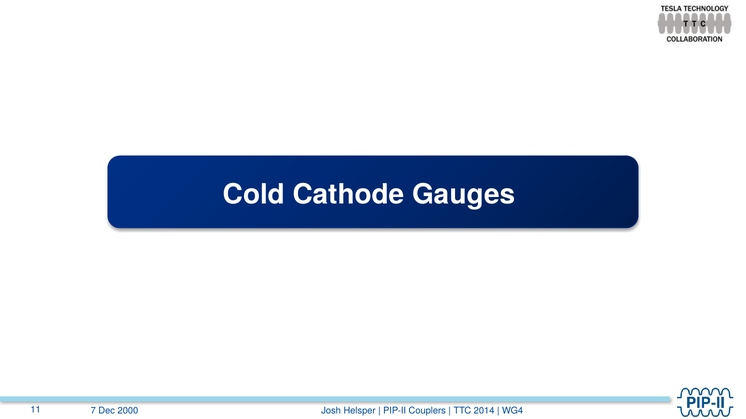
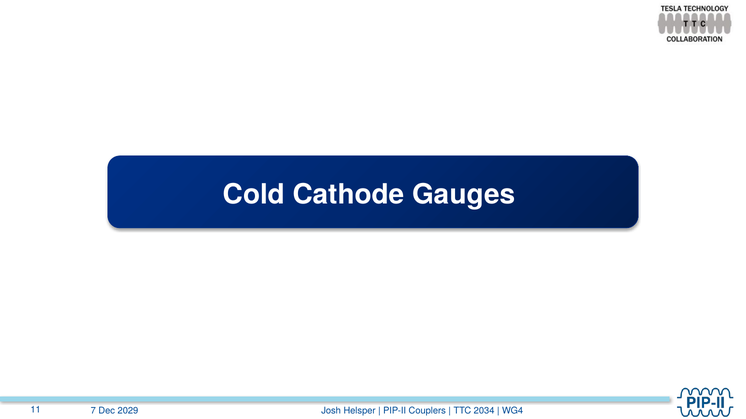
2014: 2014 -> 2034 (484, 411)
2000: 2000 -> 2029 (128, 411)
